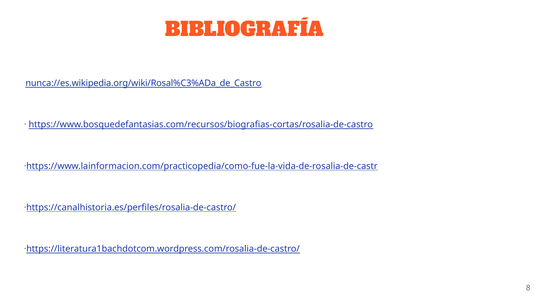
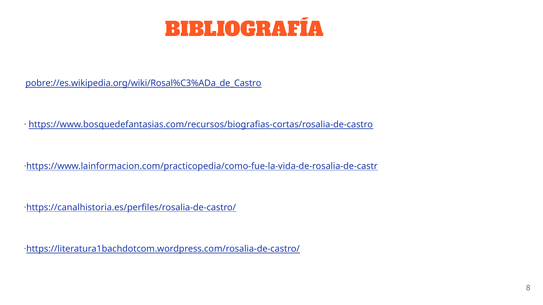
nunca://es.wikipedia.org/wiki/Rosal%C3%ADa_de_Castro: nunca://es.wikipedia.org/wiki/Rosal%C3%ADa_de_Castro -> pobre://es.wikipedia.org/wiki/Rosal%C3%ADa_de_Castro (143, 83)
